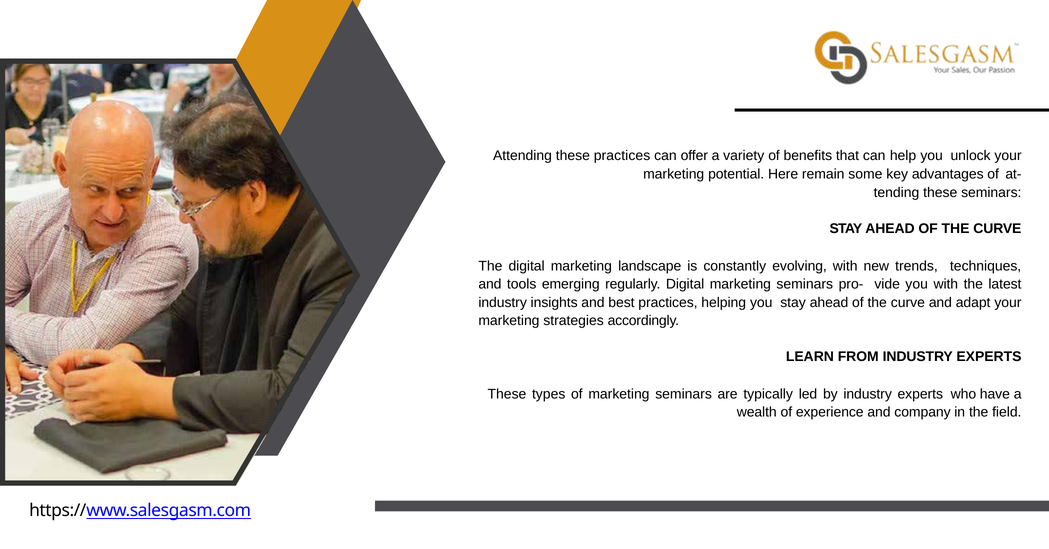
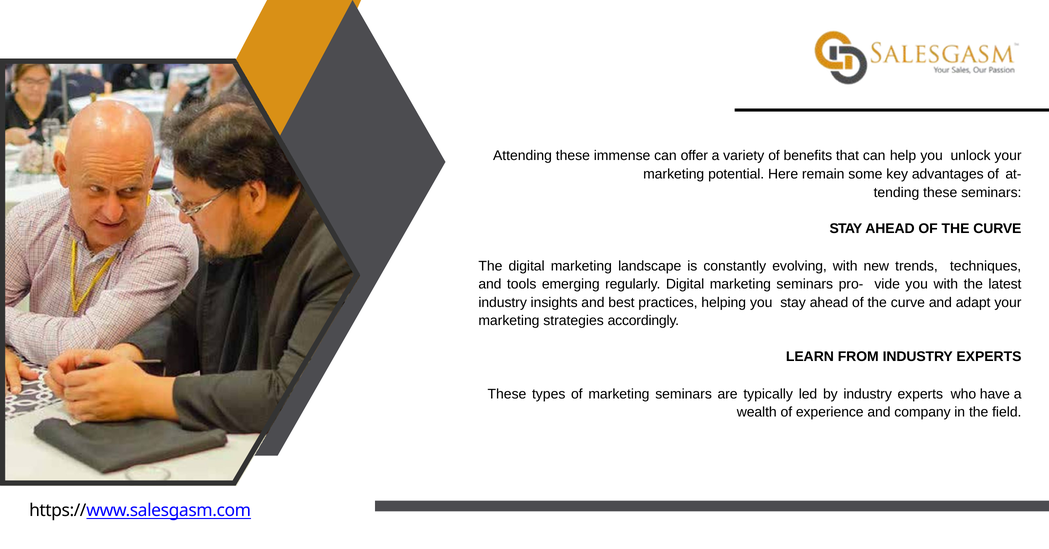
these practices: practices -> immense (622, 156)
